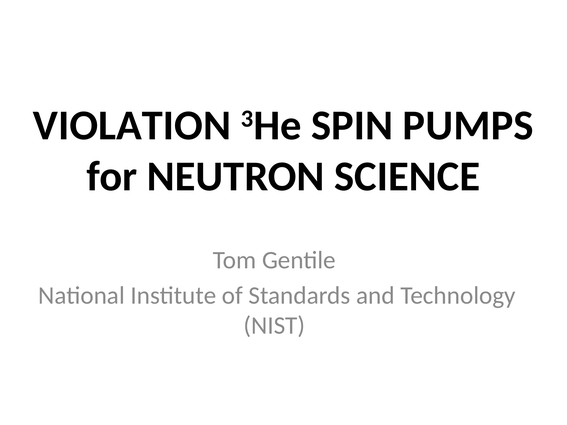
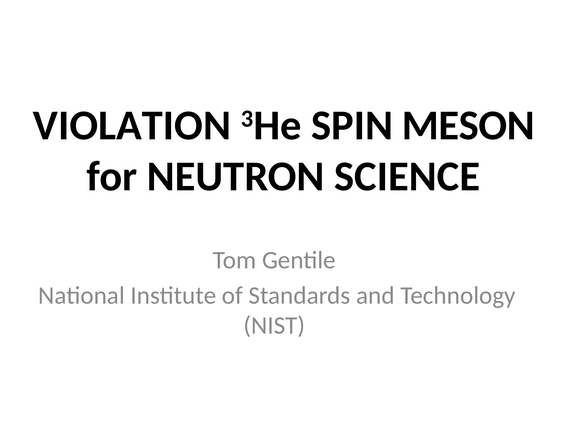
PUMPS: PUMPS -> MESON (468, 126)
